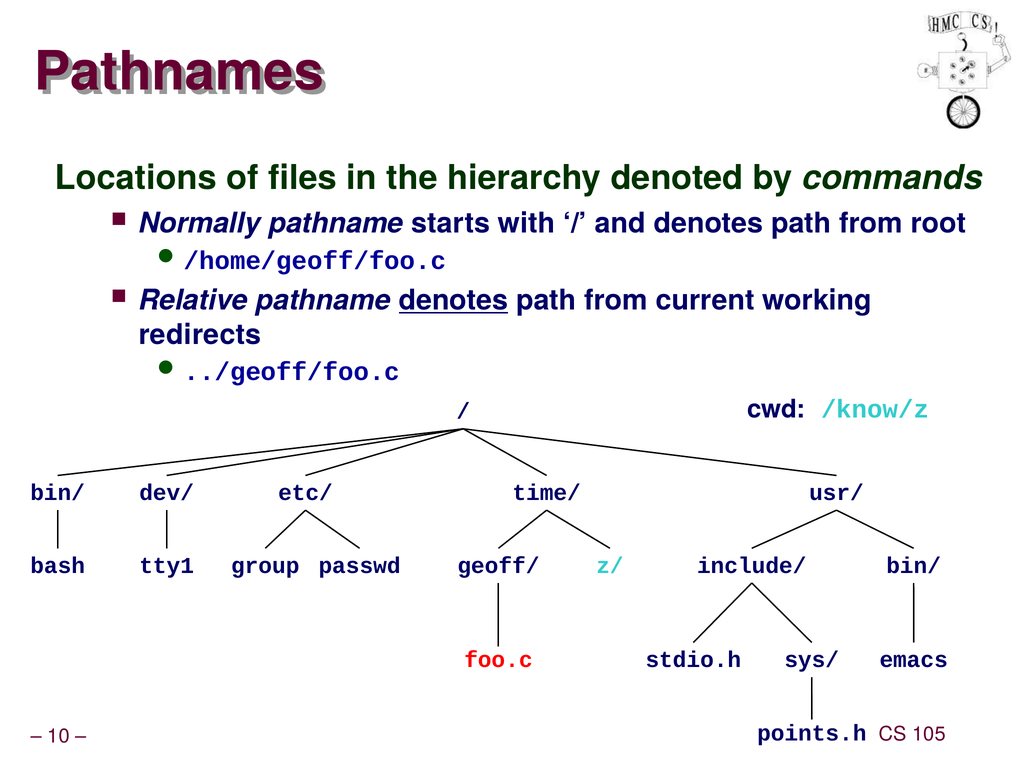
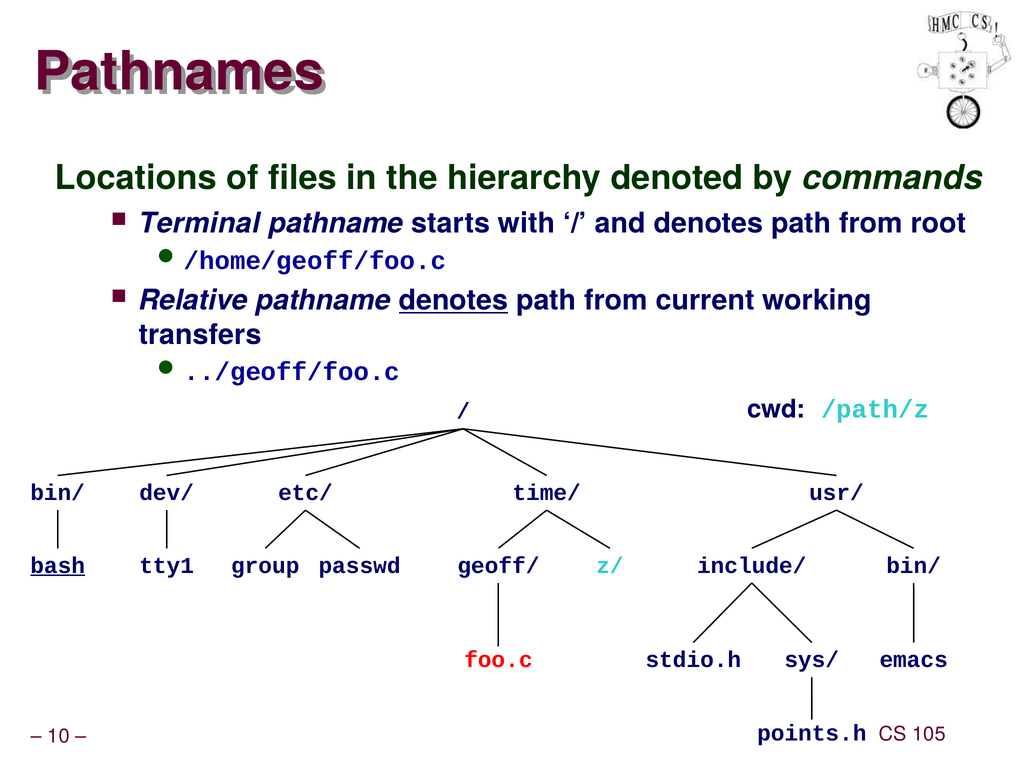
Normally: Normally -> Terminal (199, 224)
redirects: redirects -> transfers (200, 335)
/know/z: /know/z -> /path/z (875, 410)
bash underline: none -> present (58, 566)
